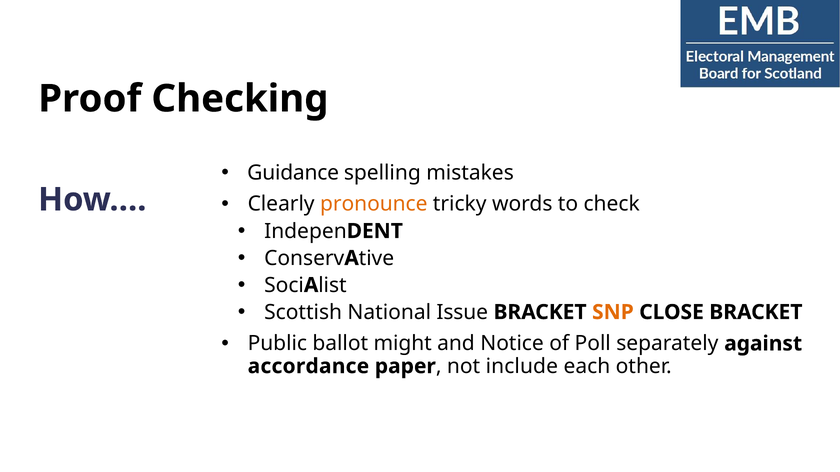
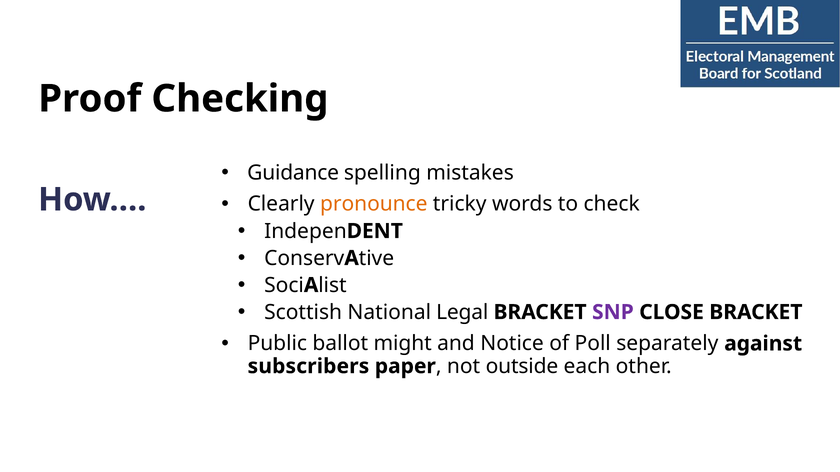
Issue: Issue -> Legal (462, 313)
SNP colour: orange -> purple (613, 313)
accordance: accordance -> subscribers (308, 367)
include: include -> outside (522, 367)
